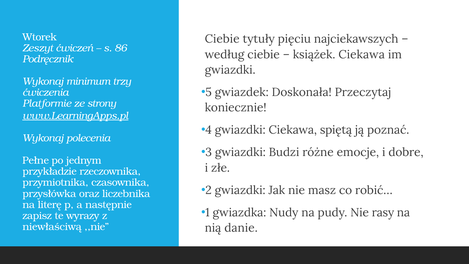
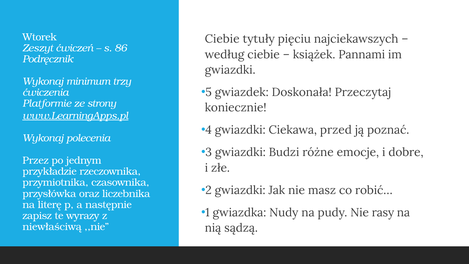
książek Ciekawa: Ciekawa -> Pannami (362, 54)
spiętą: spiętą -> przed (336, 130)
Pełne: Pełne -> Przez (36, 160)
danie: danie -> sądzą (241, 228)
